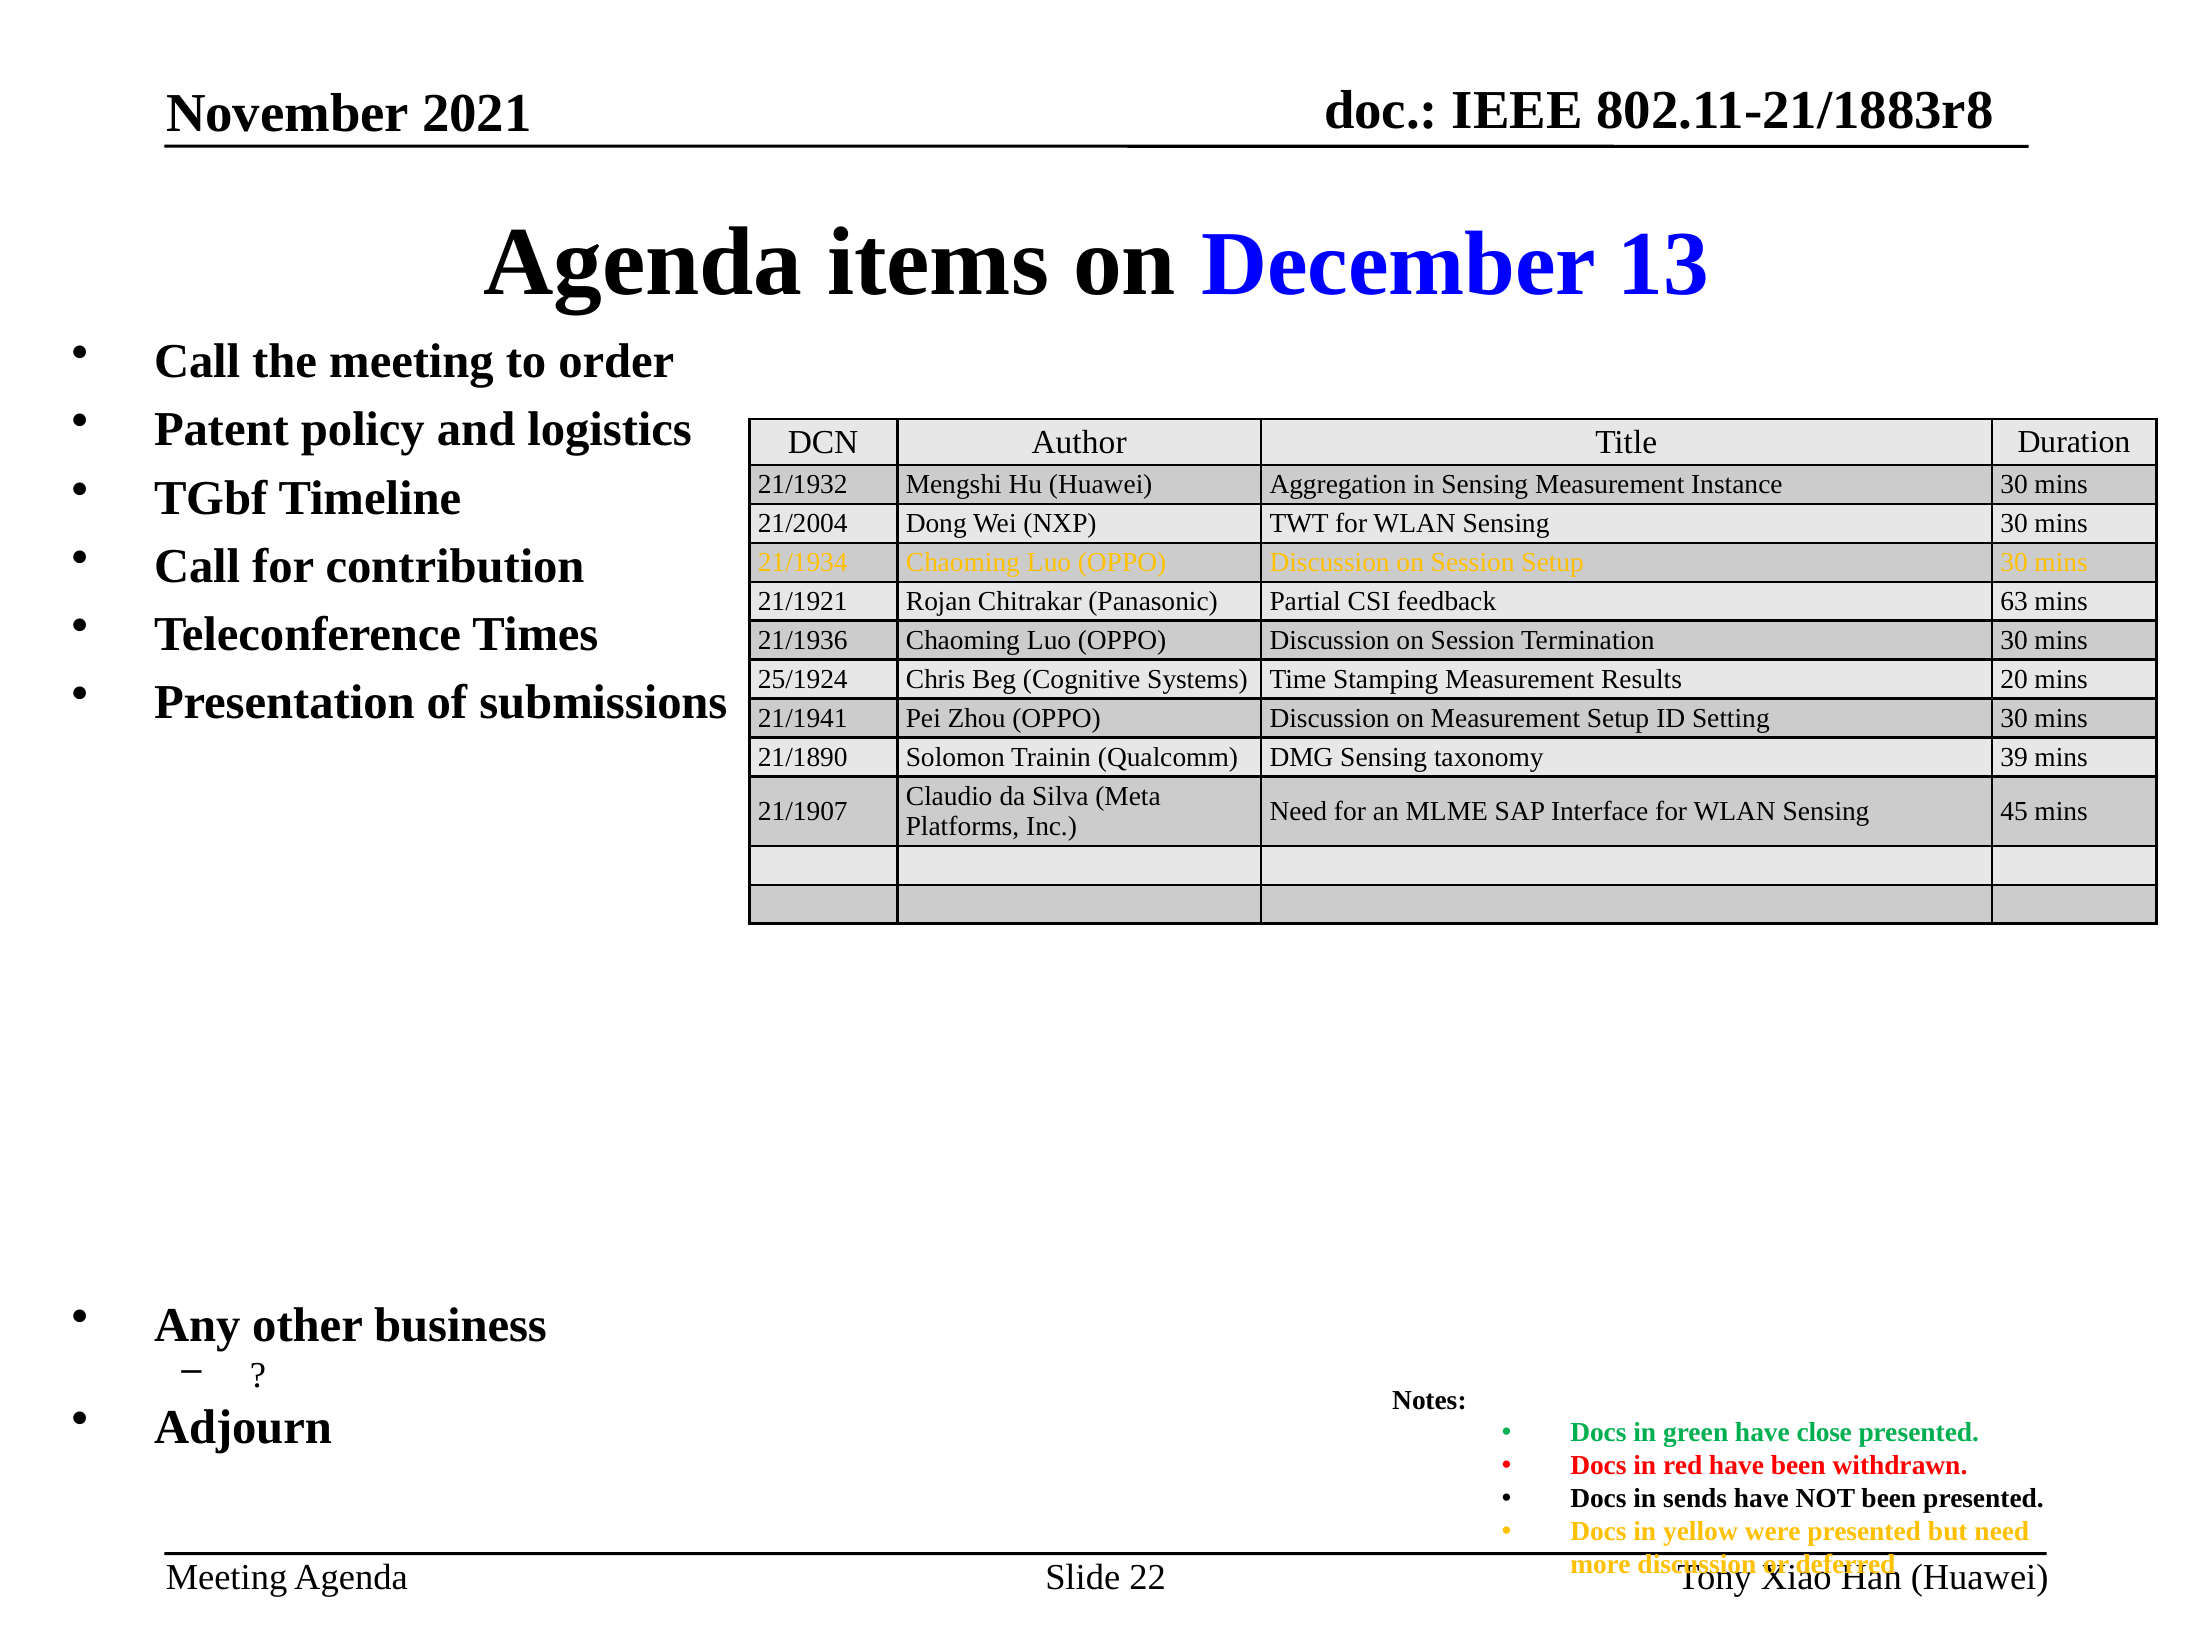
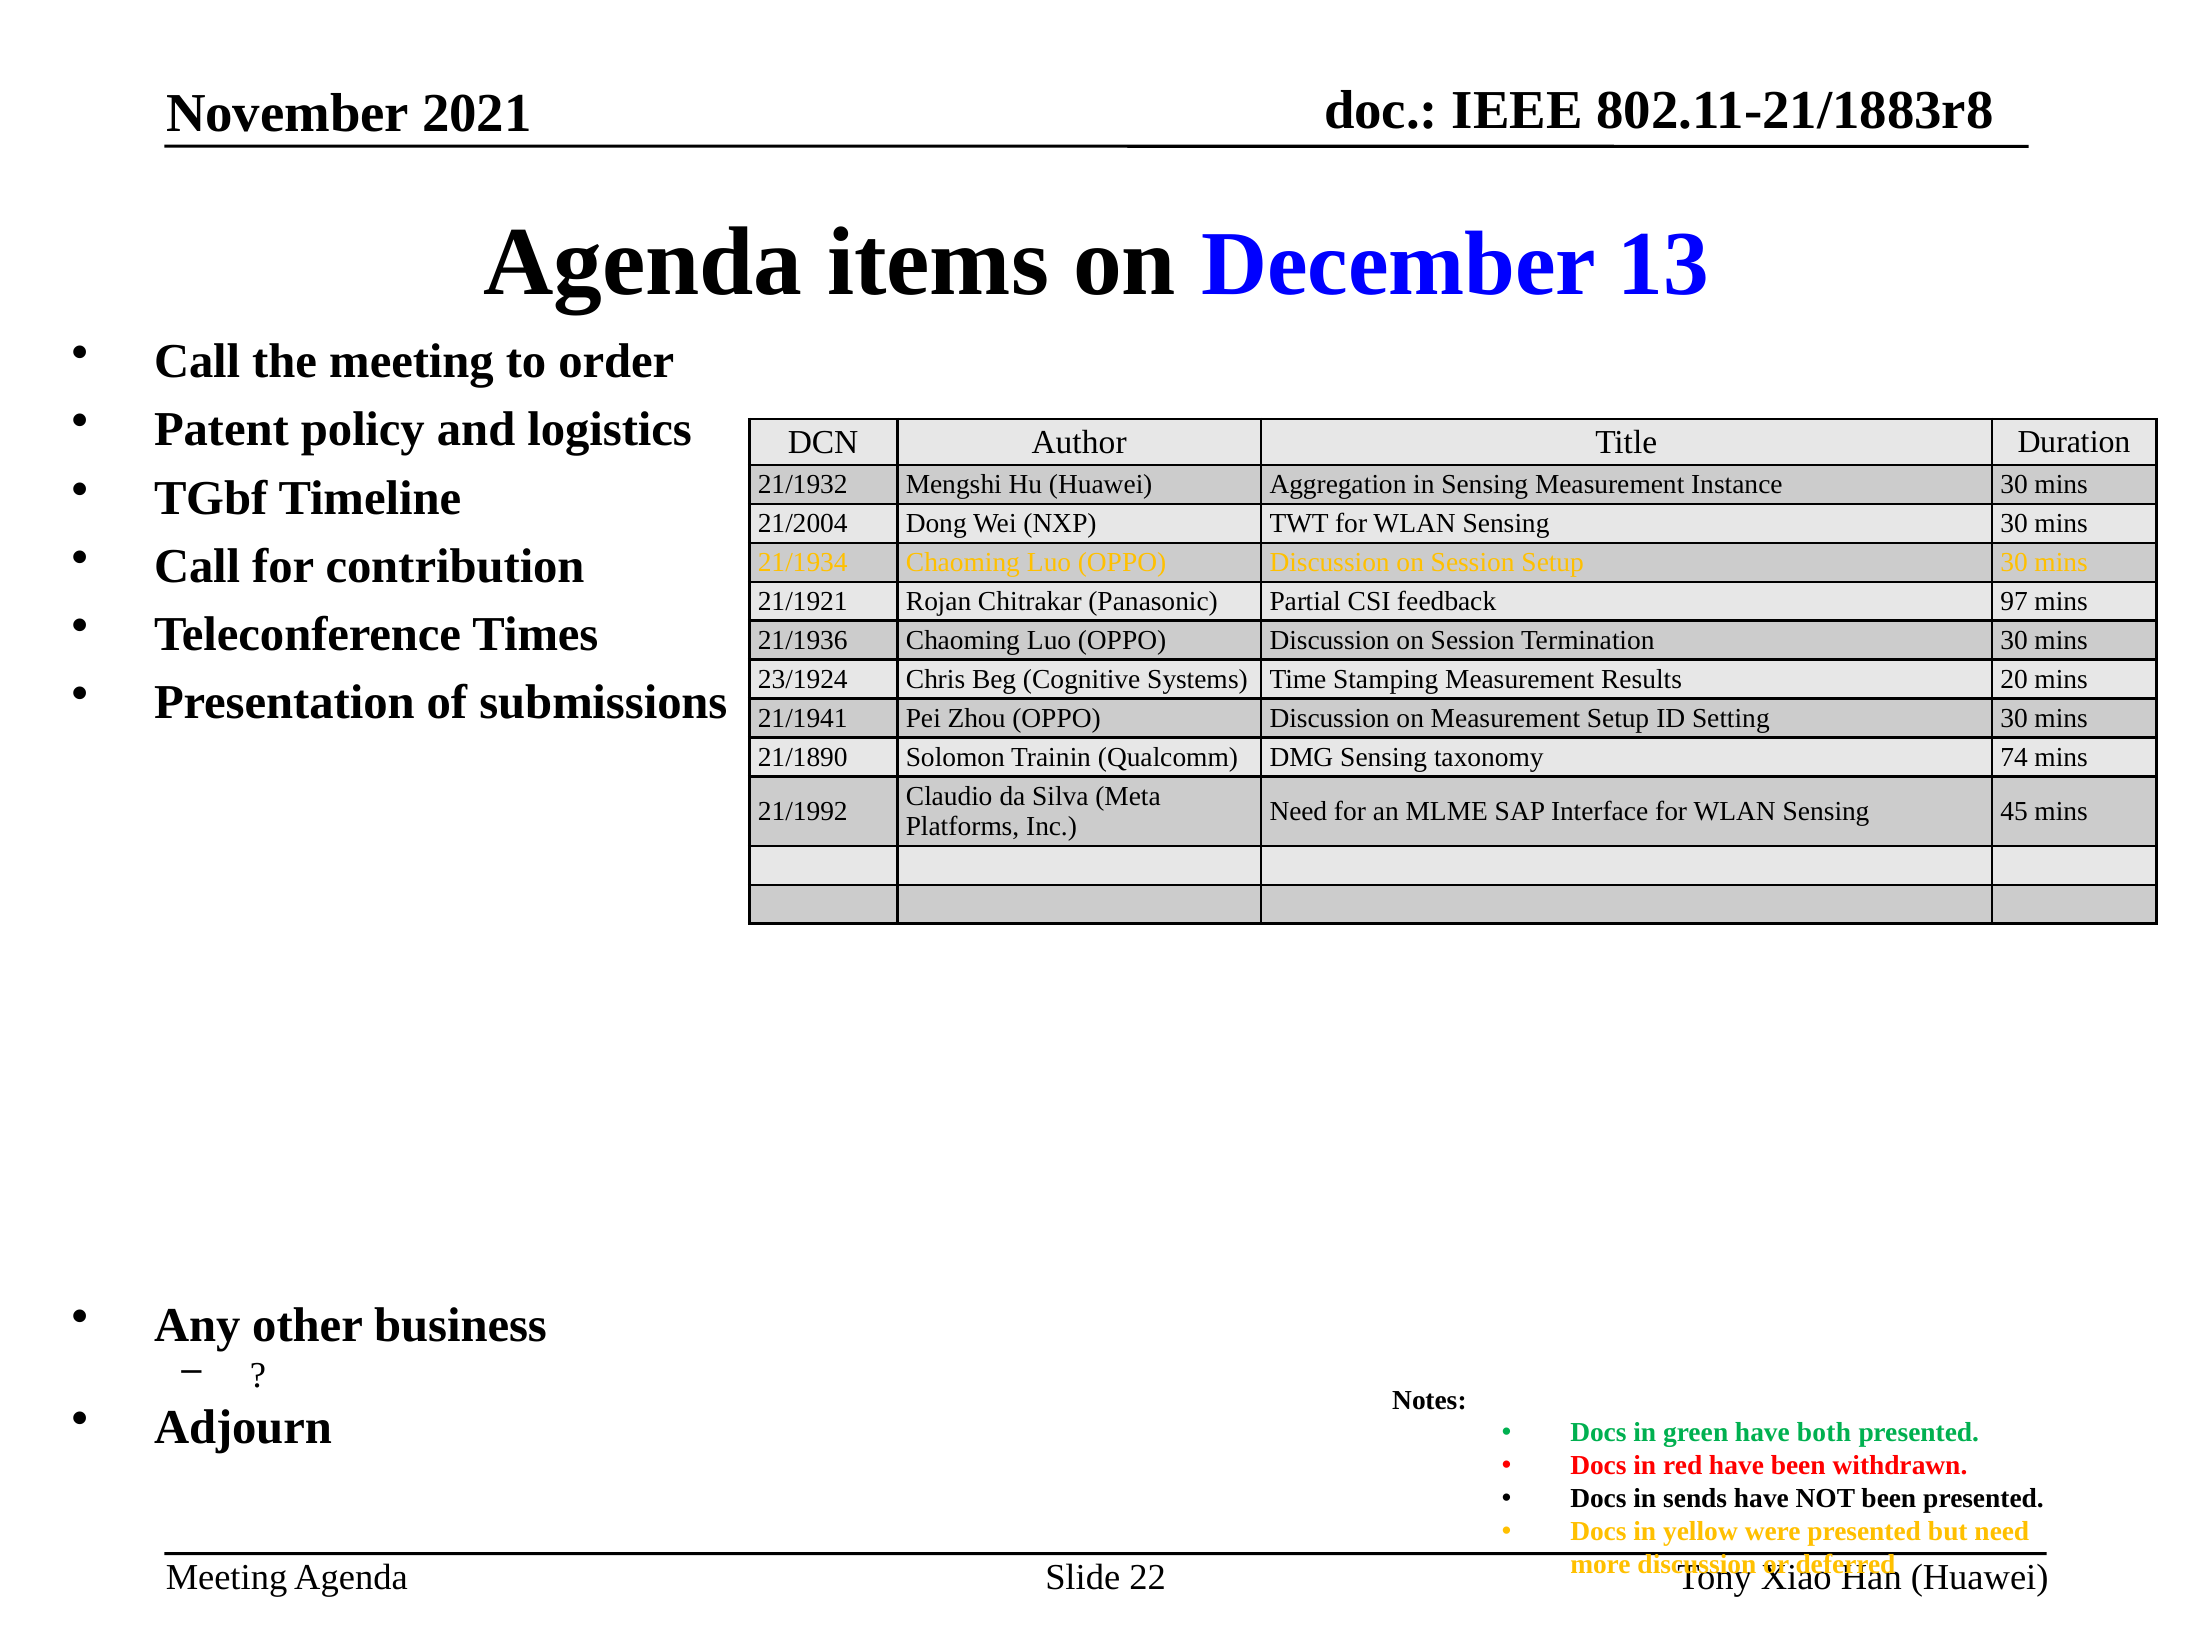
63: 63 -> 97 (2014, 601)
25/1924: 25/1924 -> 23/1924 (803, 679)
39: 39 -> 74 (2014, 757)
21/1907: 21/1907 -> 21/1992 (803, 811)
close: close -> both (1824, 1433)
